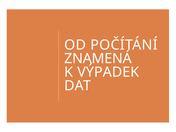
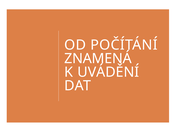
VÝPADEK: VÝPADEK -> UVÁDĚNÍ (108, 72)
